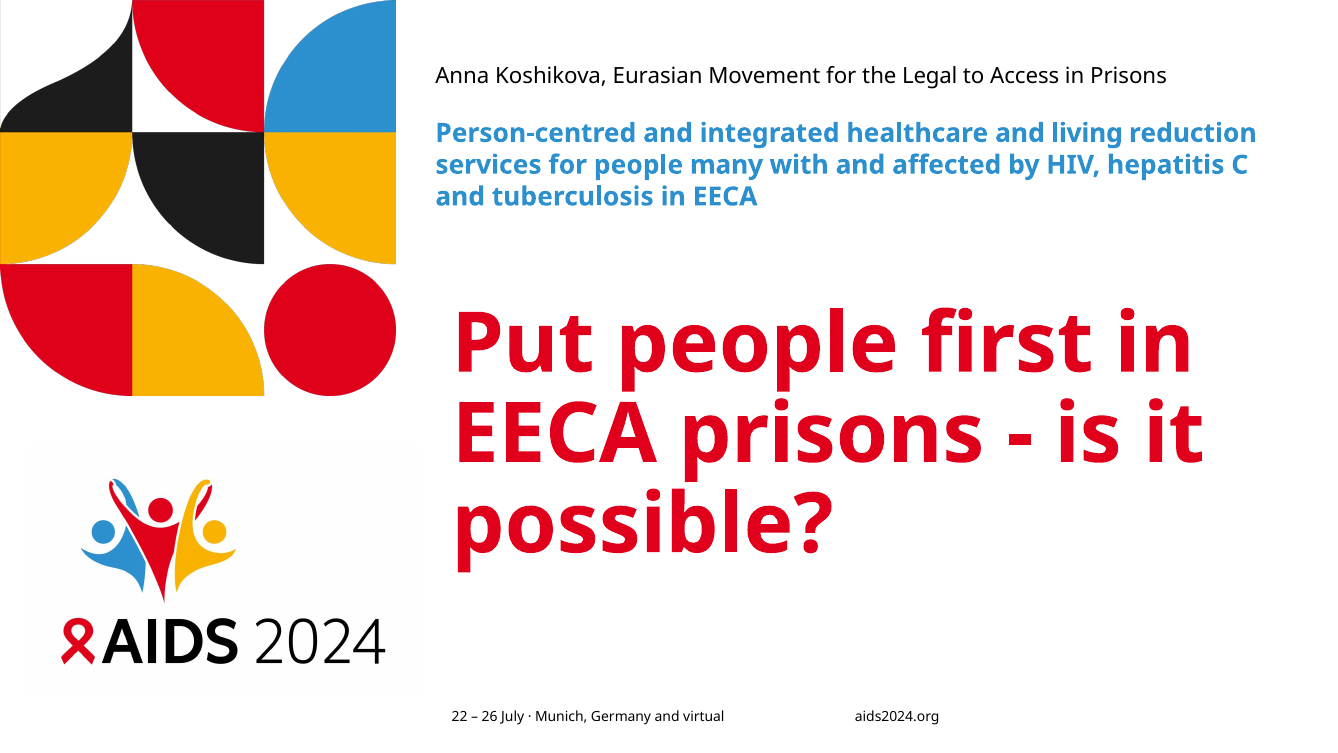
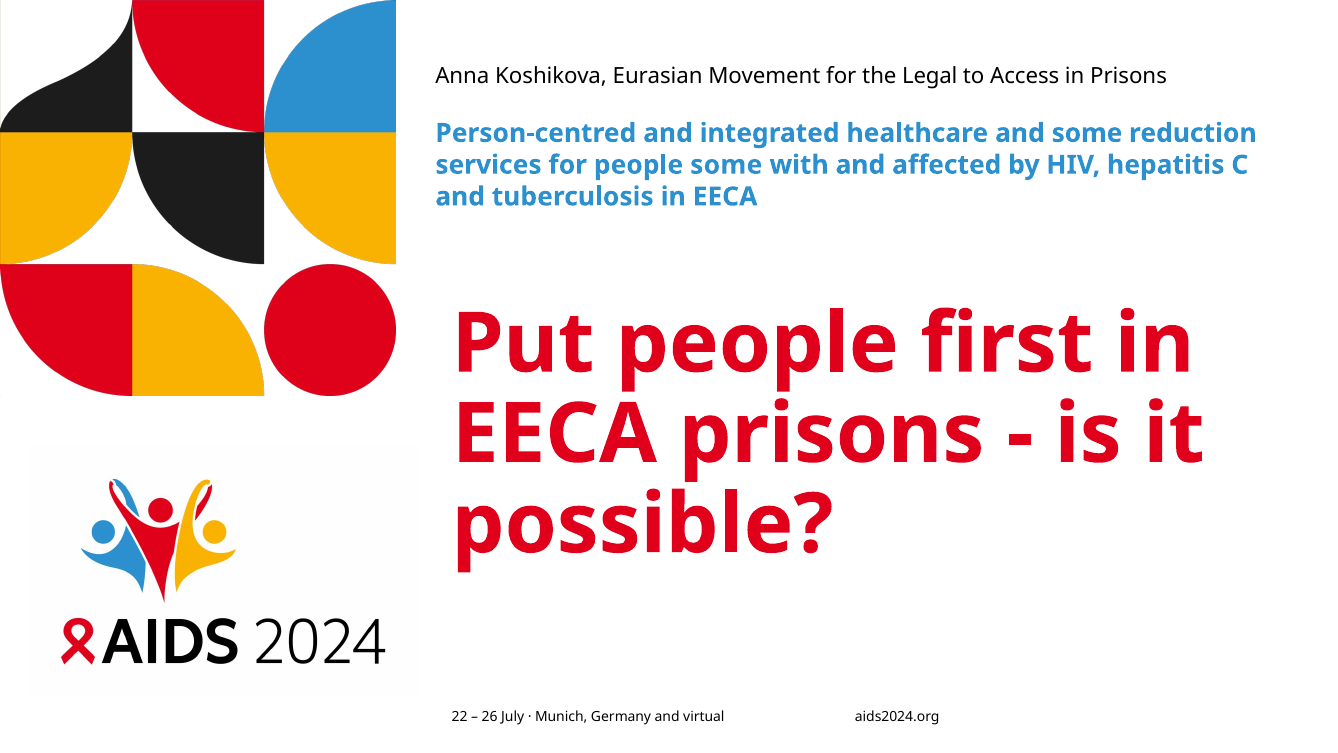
and living: living -> some (1087, 133)
people many: many -> some (726, 165)
